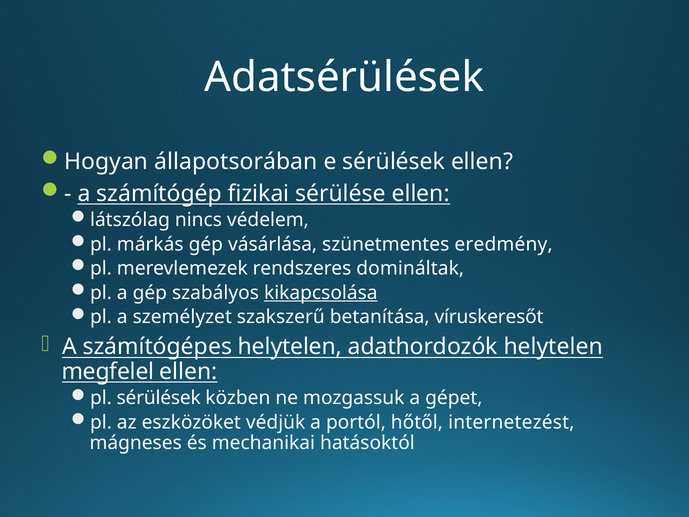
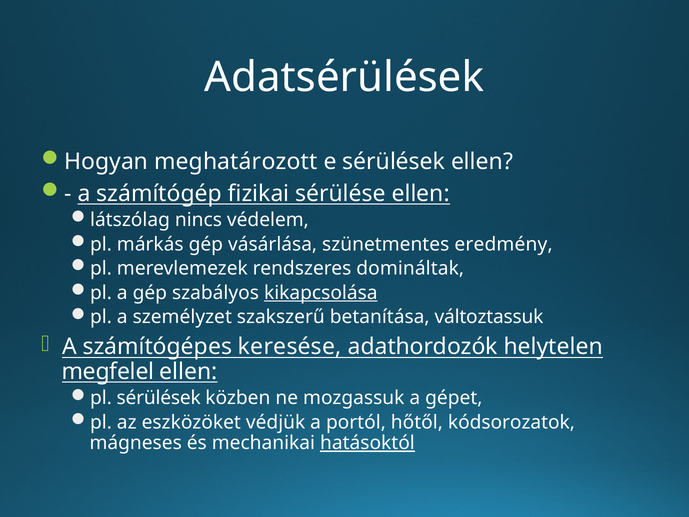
állapotsorában: állapotsorában -> meghatározott (236, 162)
víruskeresőt: víruskeresőt -> változtassuk (489, 317)
számítógépes helytelen: helytelen -> keresése (290, 347)
internetezést: internetezést -> kódsorozatok (511, 422)
hatásoktól underline: none -> present (367, 443)
